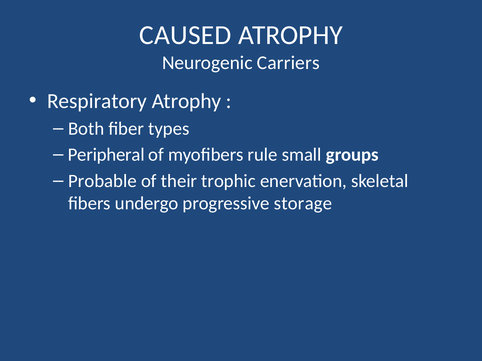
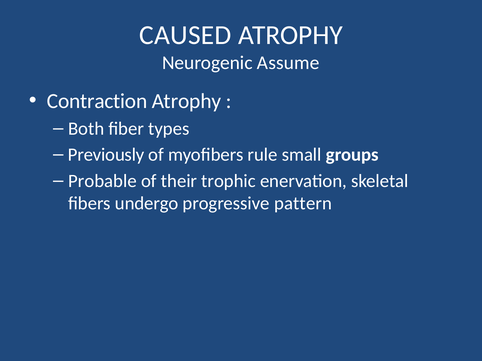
Carriers: Carriers -> Assume (288, 63)
Respiratory: Respiratory -> Contraction (97, 101)
Peripheral: Peripheral -> Previously (106, 155)
storage: storage -> pattern (303, 204)
